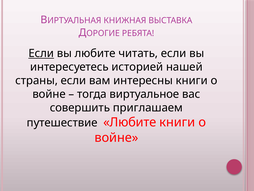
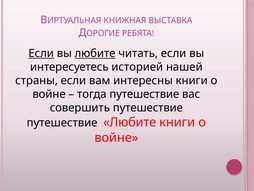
любите underline: none -> present (95, 53)
тогда виртуальное: виртуальное -> путешествие (144, 94)
совершить приглашаем: приглашаем -> путешествие (148, 108)
